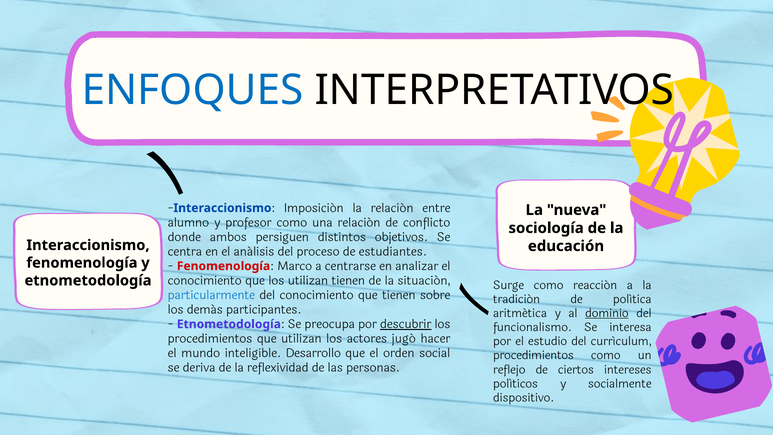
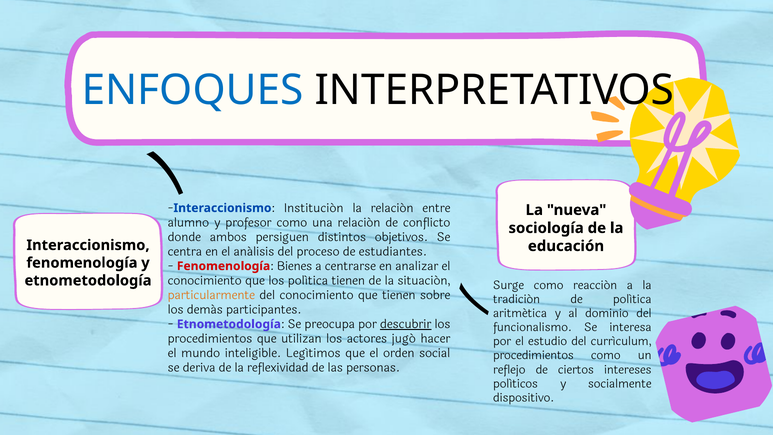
Imposición: Imposición -> Institución (314, 208)
Marco: Marco -> Bienes (295, 266)
los utilizan: utilizan -> política (308, 281)
particularmente colour: blue -> orange (211, 295)
dominio underline: present -> none (607, 313)
Desarrollo: Desarrollo -> Legítimos (313, 353)
